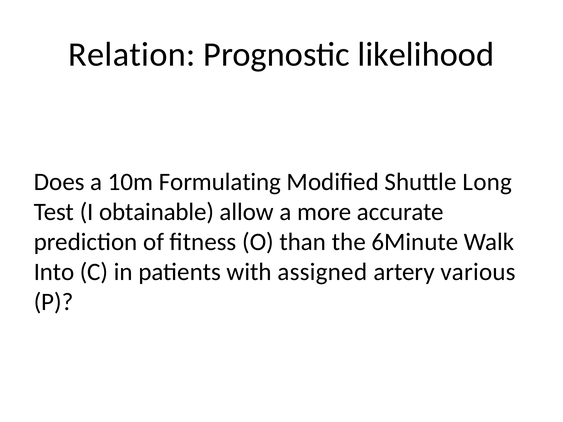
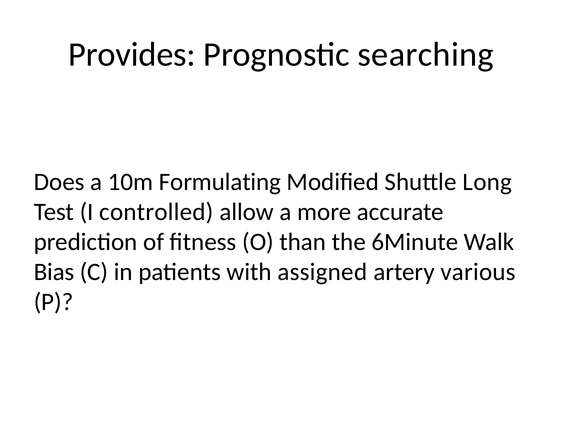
Relation: Relation -> Provides (132, 55)
likelihood: likelihood -> searching (426, 55)
obtainable: obtainable -> controlled (156, 212)
Into: Into -> Bias (54, 272)
